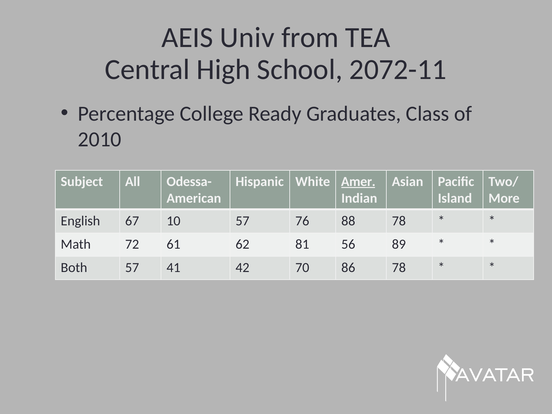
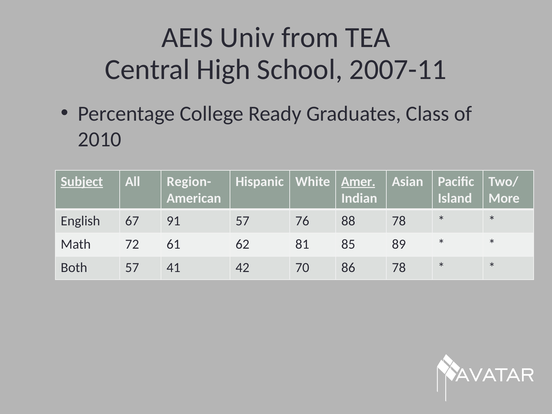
2072-11: 2072-11 -> 2007-11 (398, 70)
Subject underline: none -> present (82, 182)
Odessa-: Odessa- -> Region- (189, 182)
10: 10 -> 91 (173, 221)
56: 56 -> 85 (348, 244)
